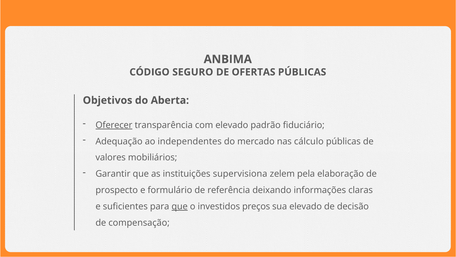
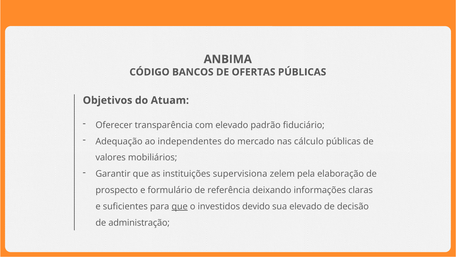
SEGURO: SEGURO -> BANCOS (193, 72)
Aberta: Aberta -> Atuam (170, 100)
Oferecer underline: present -> none (114, 125)
preços: preços -> devido (256, 206)
compensação: compensação -> administração (139, 222)
